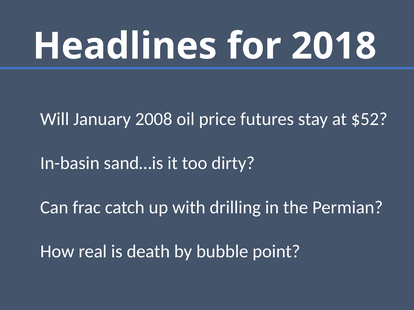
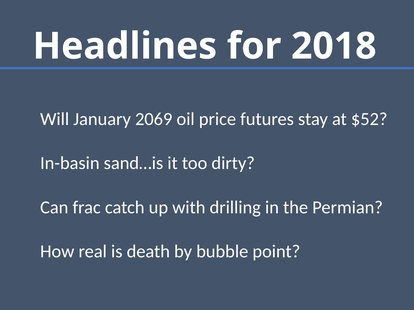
2008: 2008 -> 2069 (154, 119)
